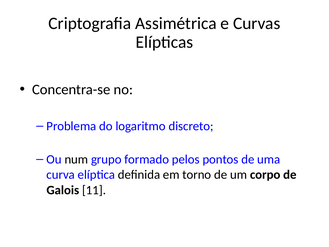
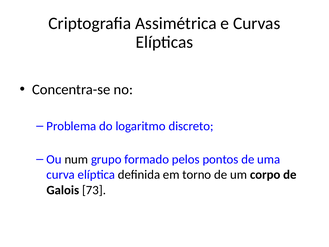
11: 11 -> 73 (94, 190)
